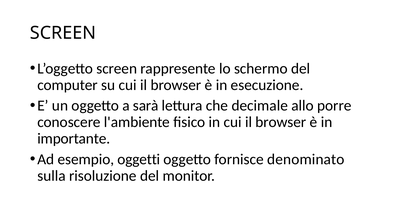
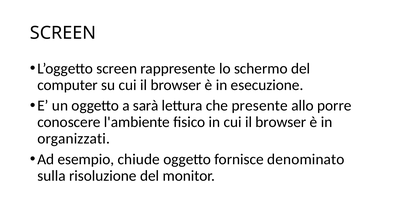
decimale: decimale -> presente (260, 106)
importante: importante -> organizzati (74, 139)
oggetti: oggetti -> chiude (139, 159)
